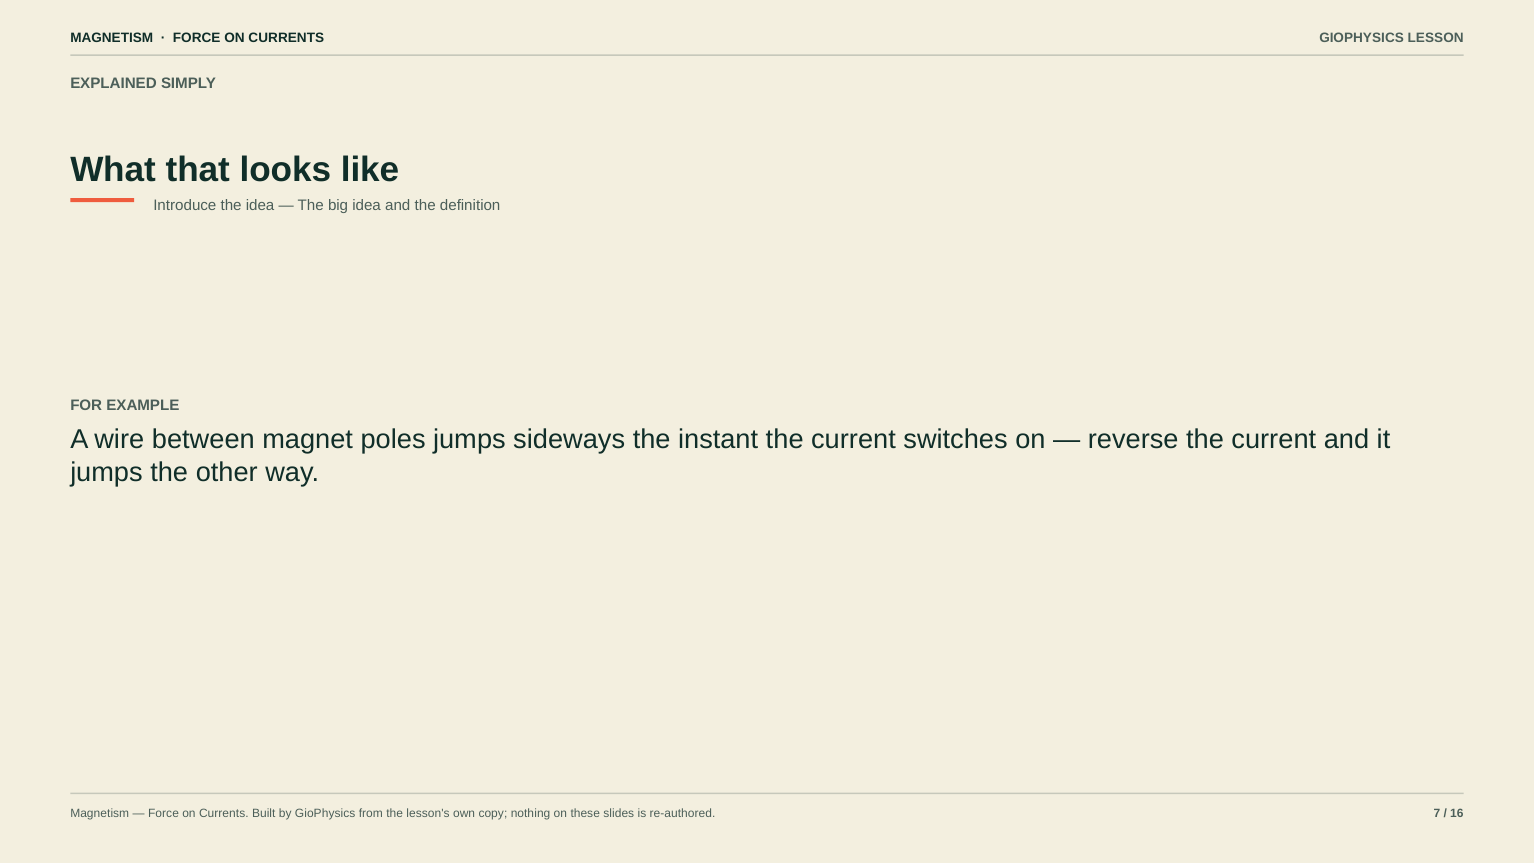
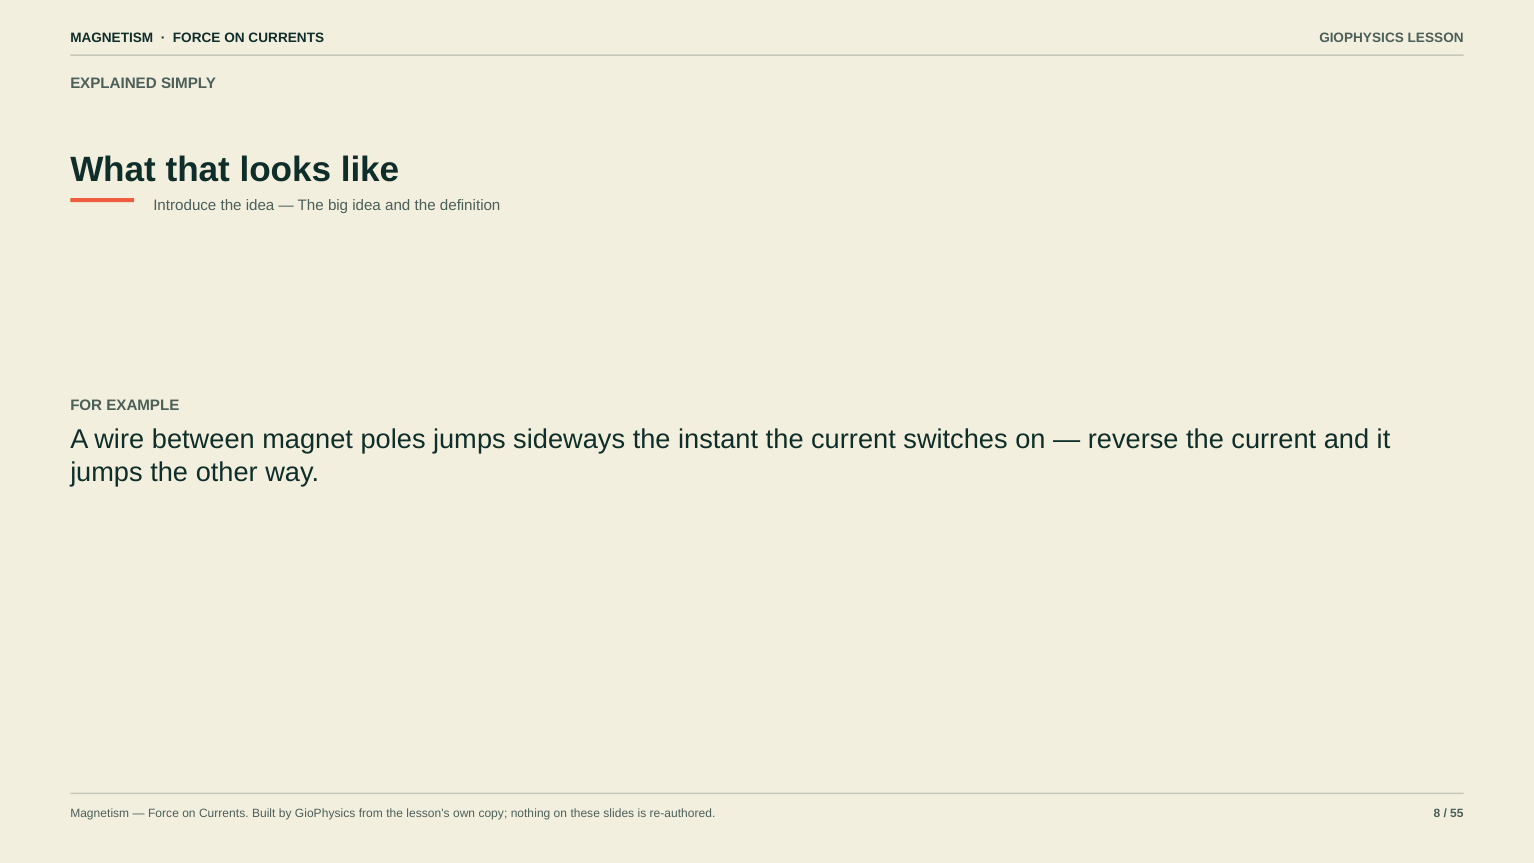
7: 7 -> 8 (1437, 813)
16: 16 -> 55 (1457, 813)
